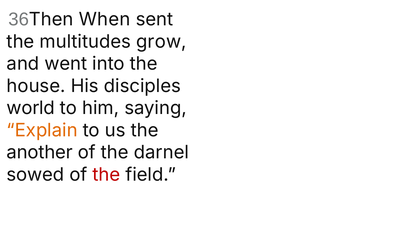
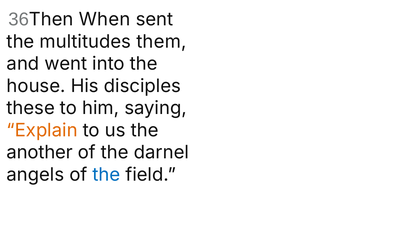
grow: grow -> them (161, 42)
world: world -> these (31, 108)
sowed: sowed -> angels (35, 175)
the colour: red -> blue (106, 175)
